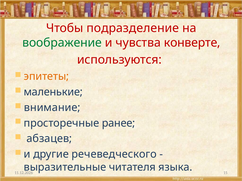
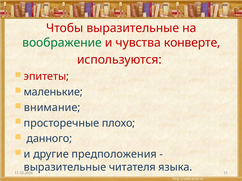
Чтобы подразделение: подразделение -> выразительные (133, 28)
эпитеты colour: orange -> red (46, 77)
ранее: ранее -> плохо (119, 123)
абзацев: абзацев -> данного (49, 139)
речеведческого: речеведческого -> предположения (114, 155)
